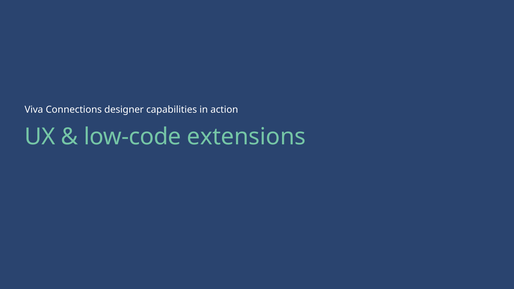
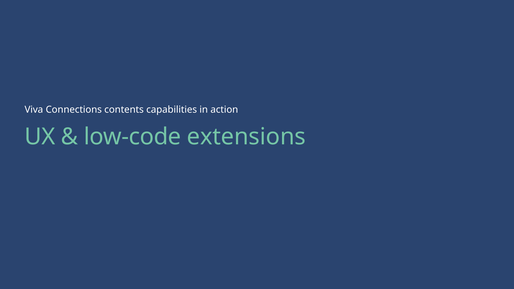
designer: designer -> contents (124, 110)
